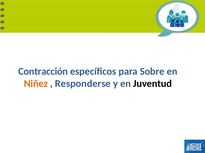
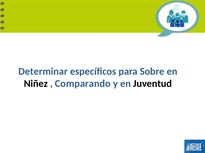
Contracción: Contracción -> Determinar (43, 72)
Niñez colour: orange -> black (36, 84)
Responderse: Responderse -> Comparando (83, 84)
